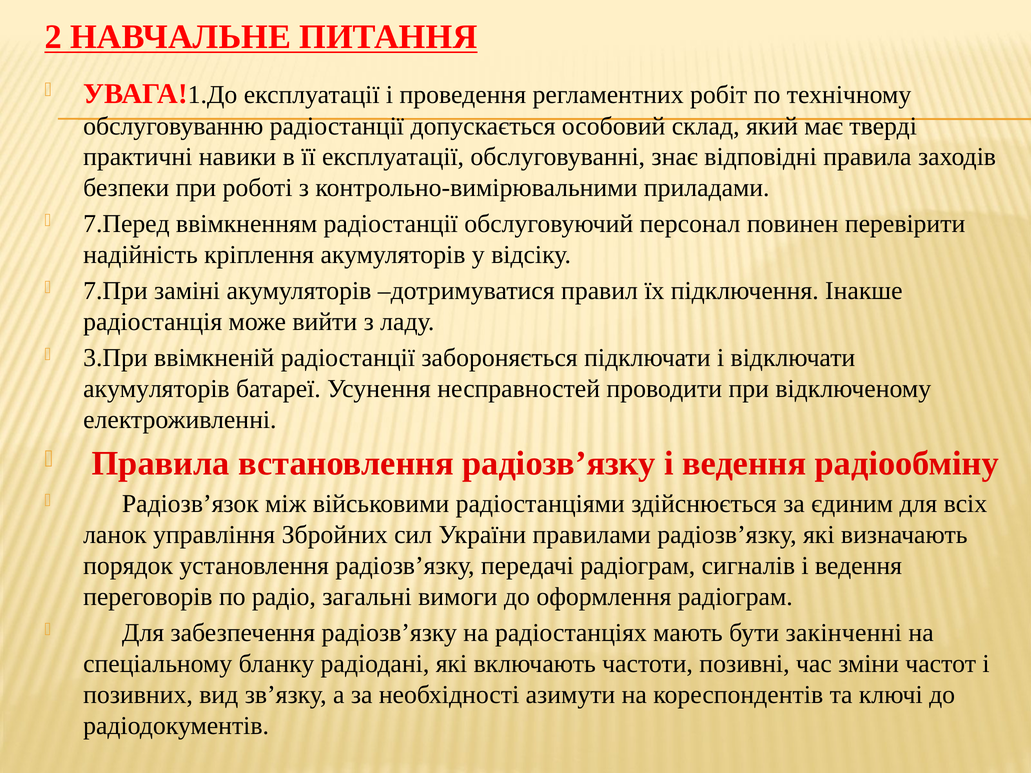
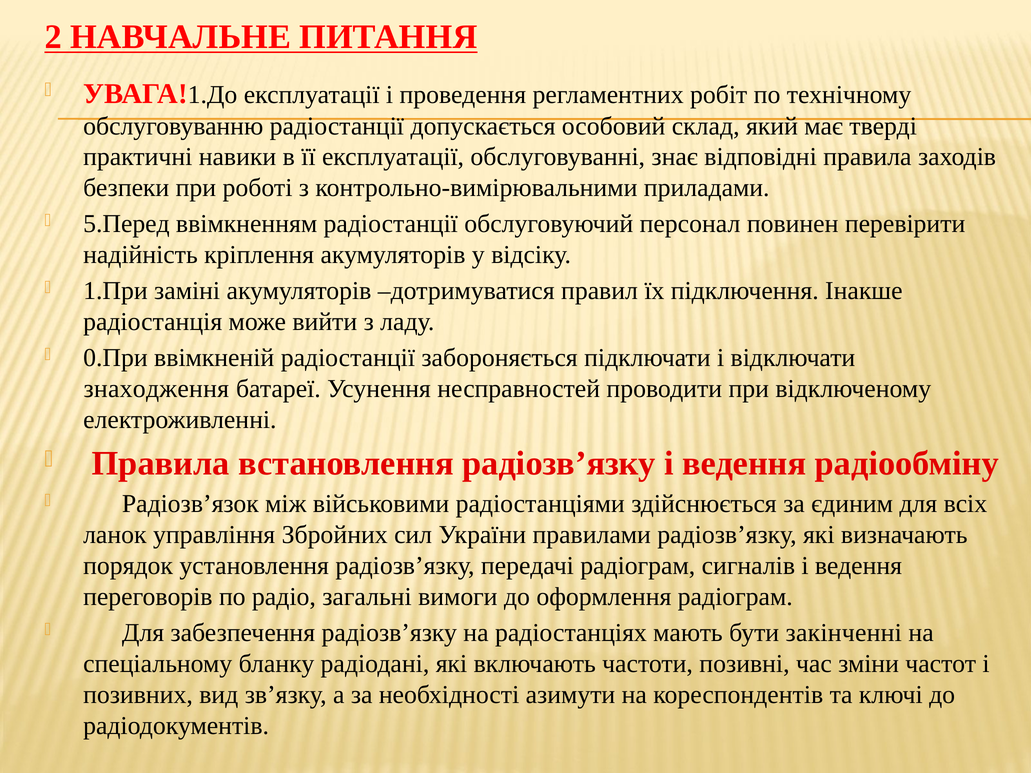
7.Перед: 7.Перед -> 5.Перед (126, 224)
7.При: 7.При -> 1.При (115, 291)
3.При: 3.При -> 0.При (115, 358)
акумуляторів: акумуляторів -> знаходження (156, 389)
